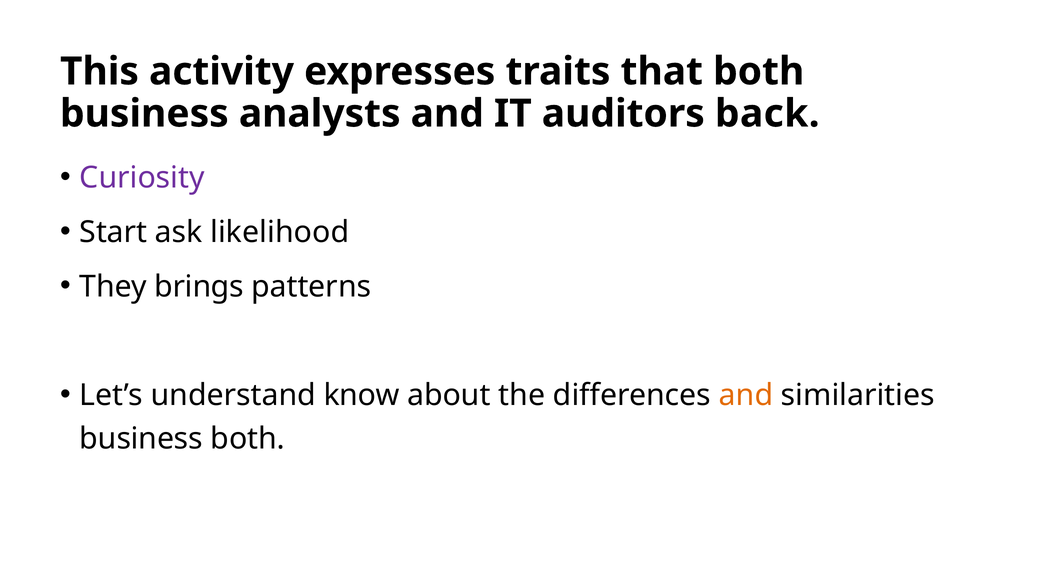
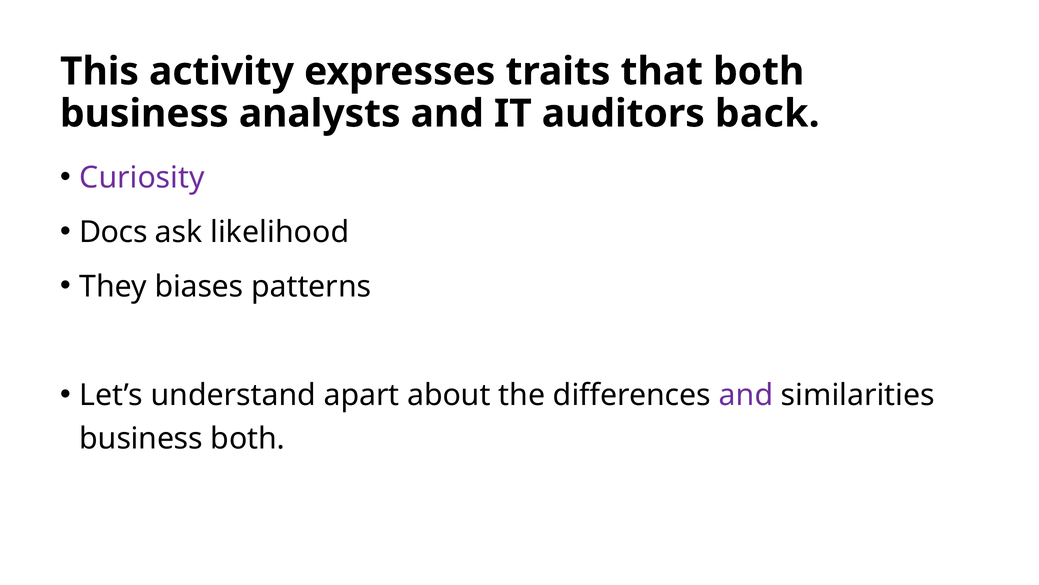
Start: Start -> Docs (113, 232)
brings: brings -> biases (199, 286)
know: know -> apart (362, 395)
and colour: orange -> purple (746, 395)
